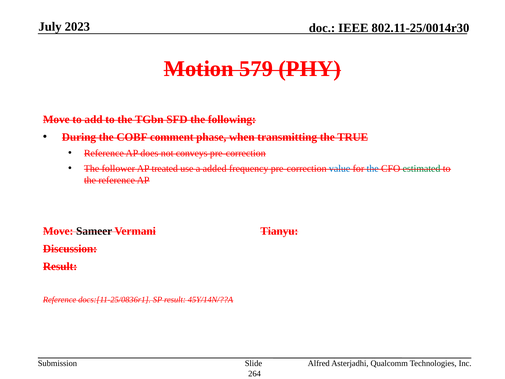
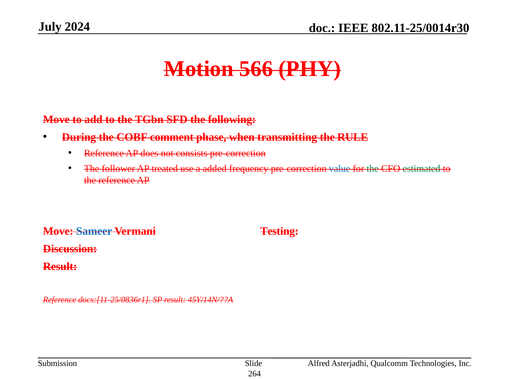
2023: 2023 -> 2024 (77, 27)
579: 579 -> 566 (256, 69)
TRUE: TRUE -> RULE (353, 137)
conveys: conveys -> consists (192, 153)
the colour: blue -> green (373, 168)
Sameer colour: black -> blue (94, 231)
Tianyu: Tianyu -> Testing (279, 231)
